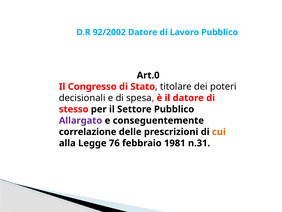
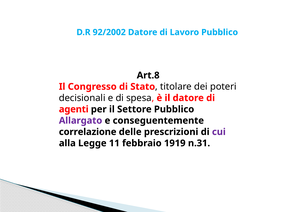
Art.0: Art.0 -> Art.8 (148, 75)
stesso: stesso -> agenti (74, 109)
cui colour: orange -> purple (219, 132)
76: 76 -> 11 (114, 143)
1981: 1981 -> 1919 (175, 143)
